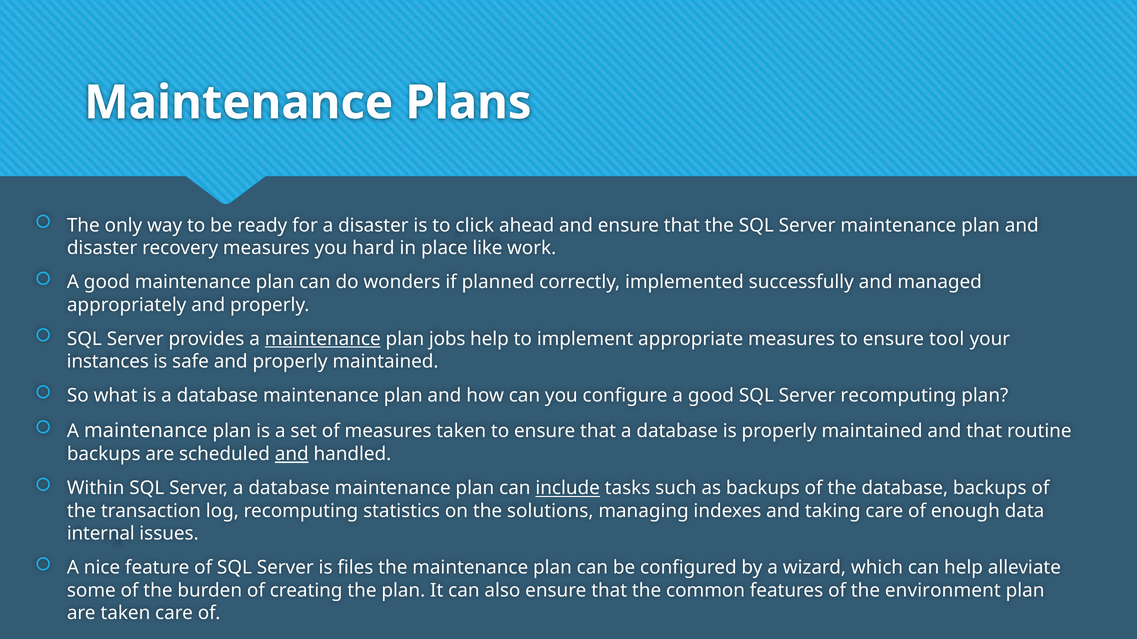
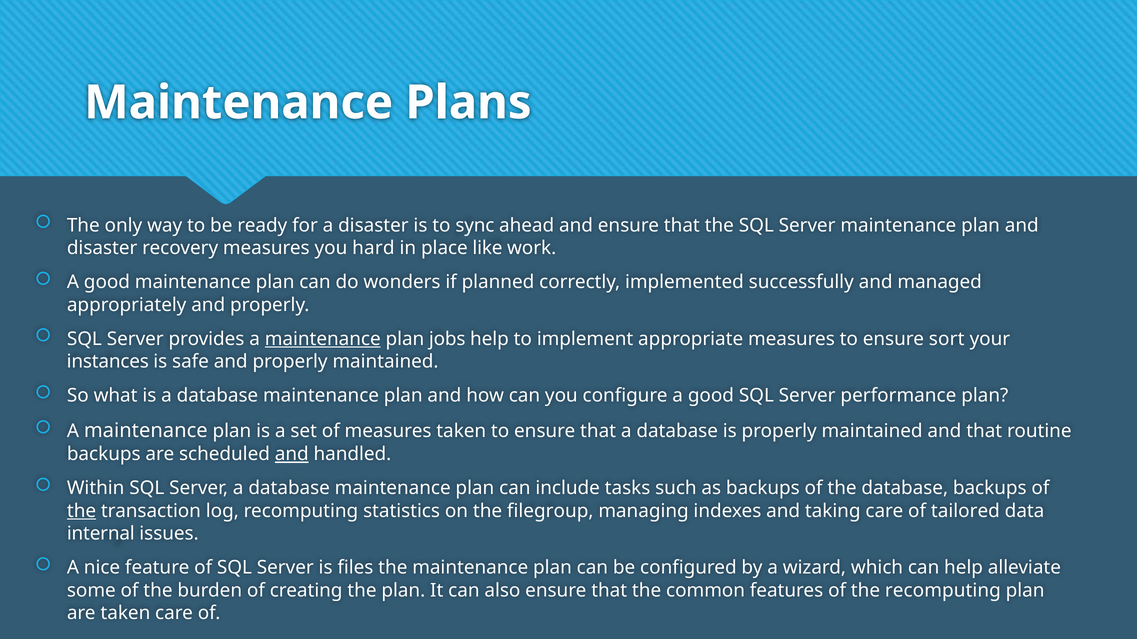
click: click -> sync (475, 225)
tool: tool -> sort (947, 339)
Server recomputing: recomputing -> performance (898, 396)
include underline: present -> none (568, 489)
the underline: none -> present (82, 511)
solutions: solutions -> filegroup (550, 511)
enough: enough -> tailored (965, 511)
the environment: environment -> recomputing (943, 591)
